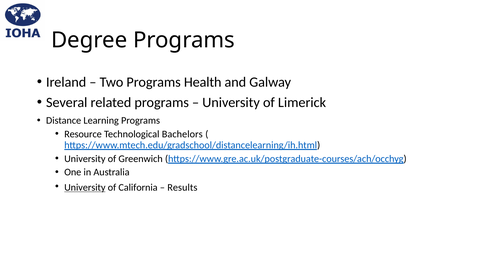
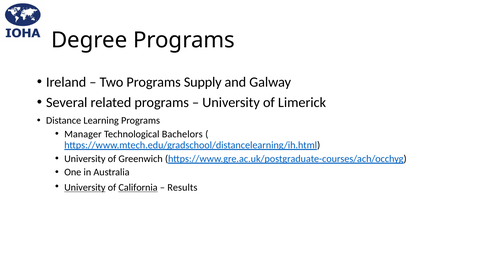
Health: Health -> Supply (203, 82)
Resource: Resource -> Manager (83, 134)
California underline: none -> present (138, 187)
